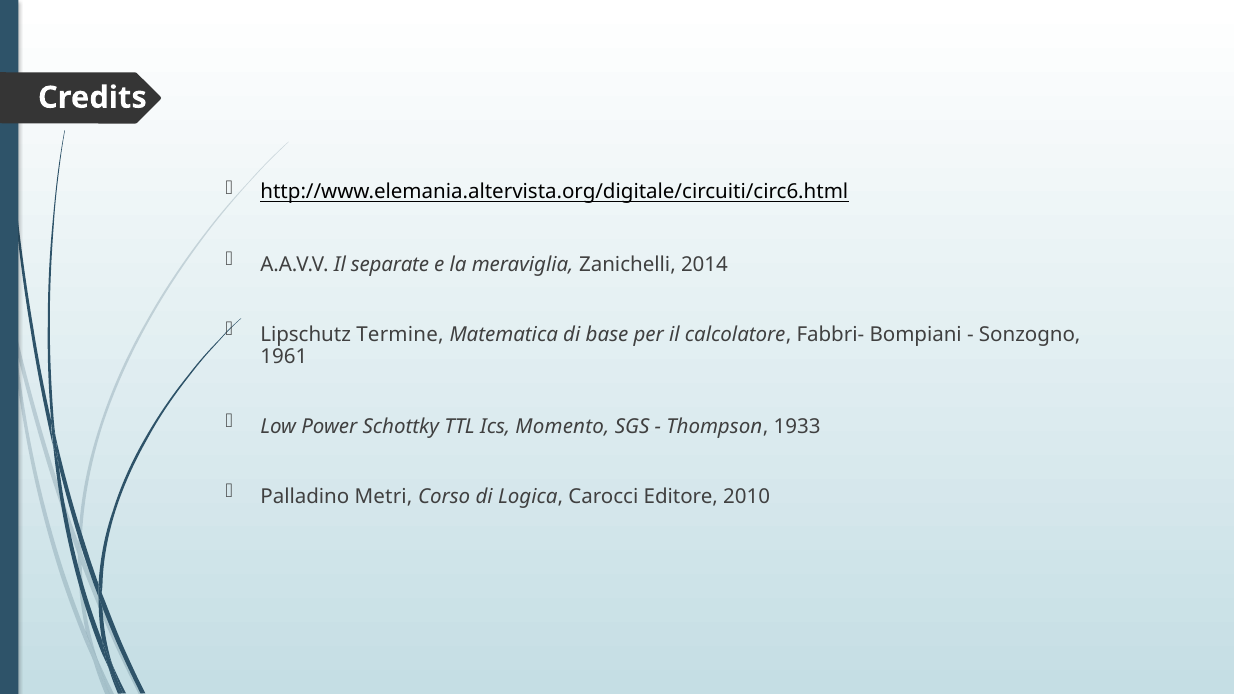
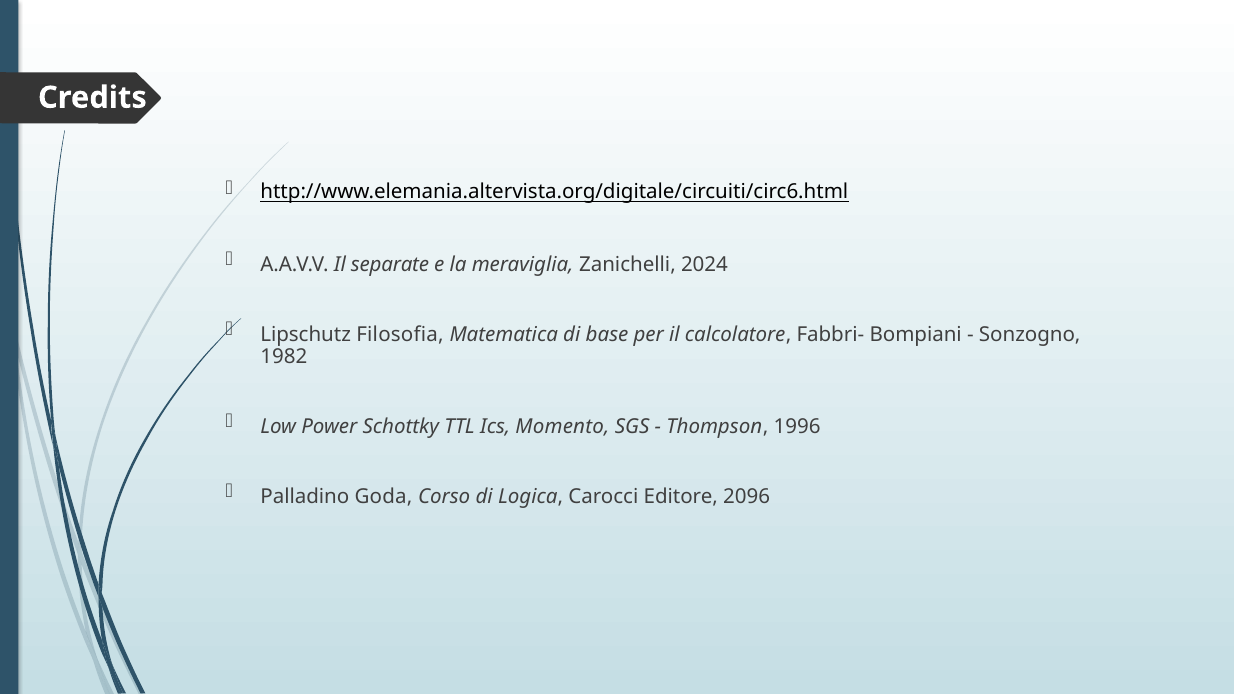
2014: 2014 -> 2024 (704, 265)
Termine: Termine -> Filosofia (400, 335)
1961: 1961 -> 1982 (284, 357)
1933: 1933 -> 1996 (797, 427)
Metri: Metri -> Goda (384, 497)
2010: 2010 -> 2096 (747, 497)
